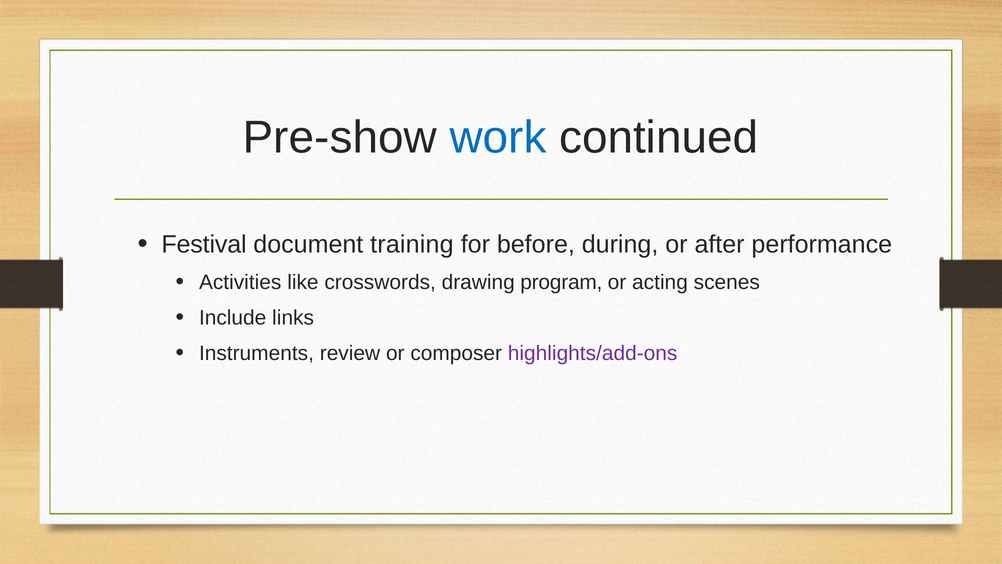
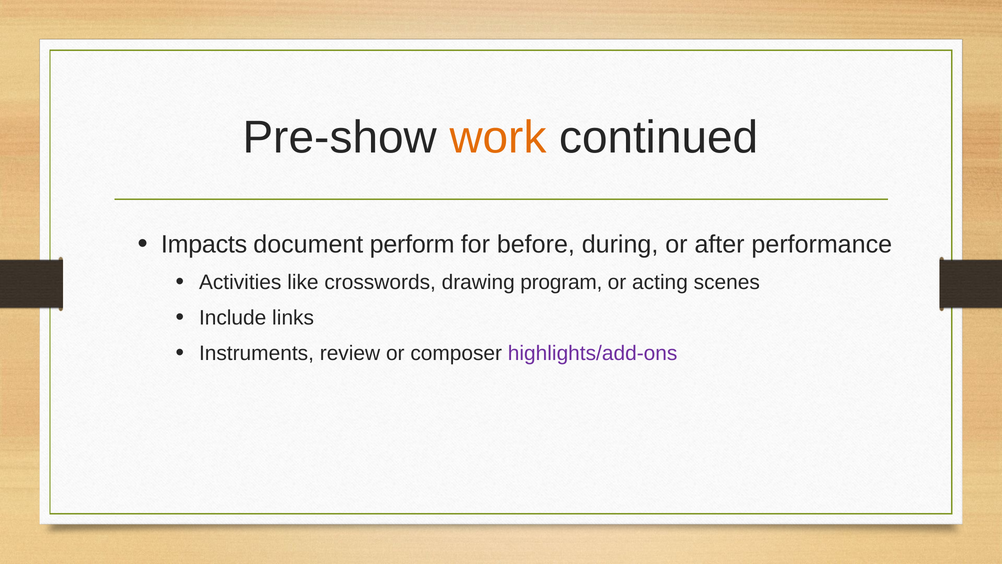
work colour: blue -> orange (498, 137)
Festival: Festival -> Impacts (204, 244)
training: training -> perform (412, 244)
